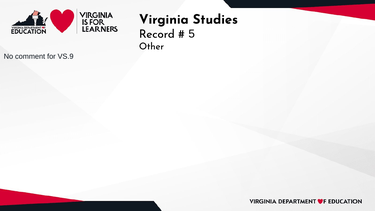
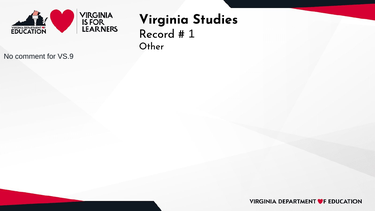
5: 5 -> 1 (192, 34)
